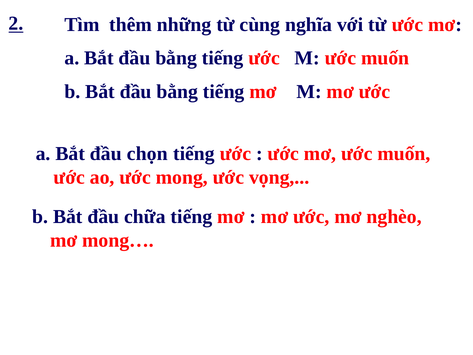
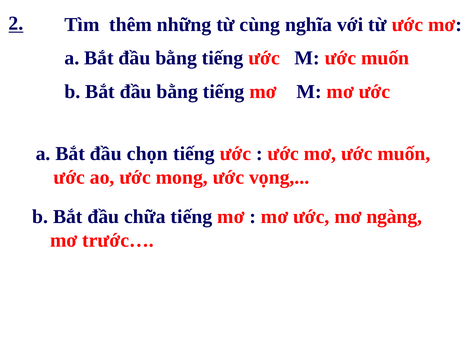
nghèo: nghèo -> ngàng (394, 217)
mong…: mong… -> trước… (118, 240)
